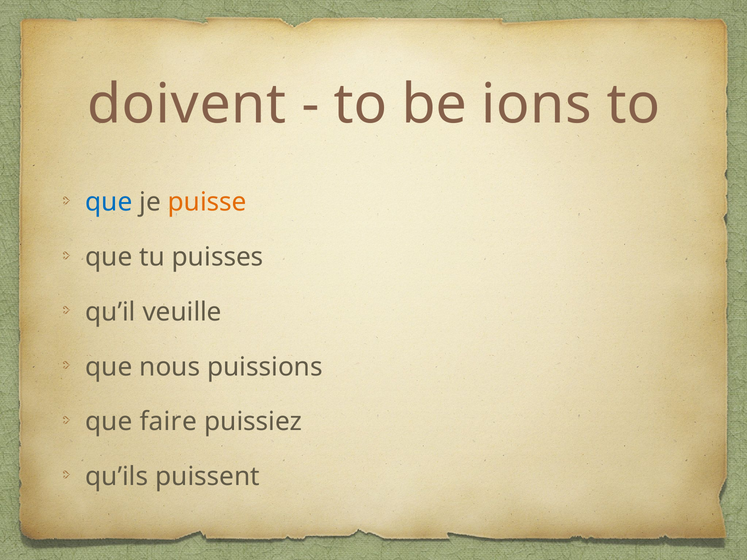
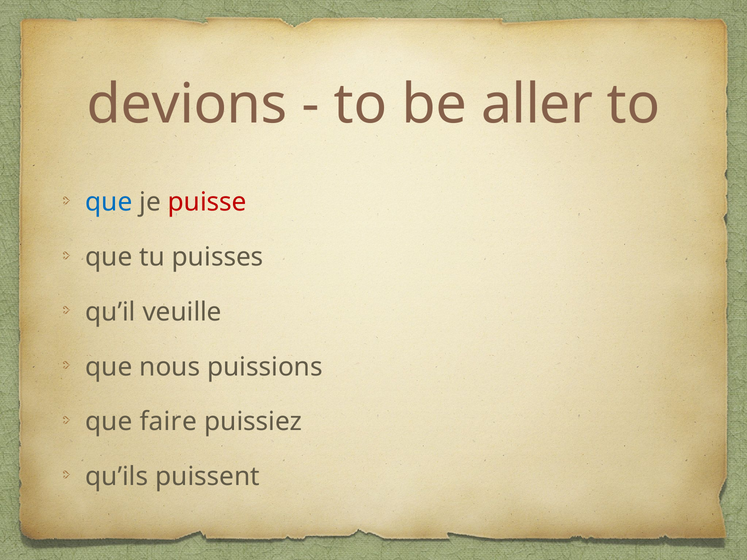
doivent: doivent -> devions (187, 105)
ions: ions -> aller (537, 105)
puisse colour: orange -> red (207, 202)
